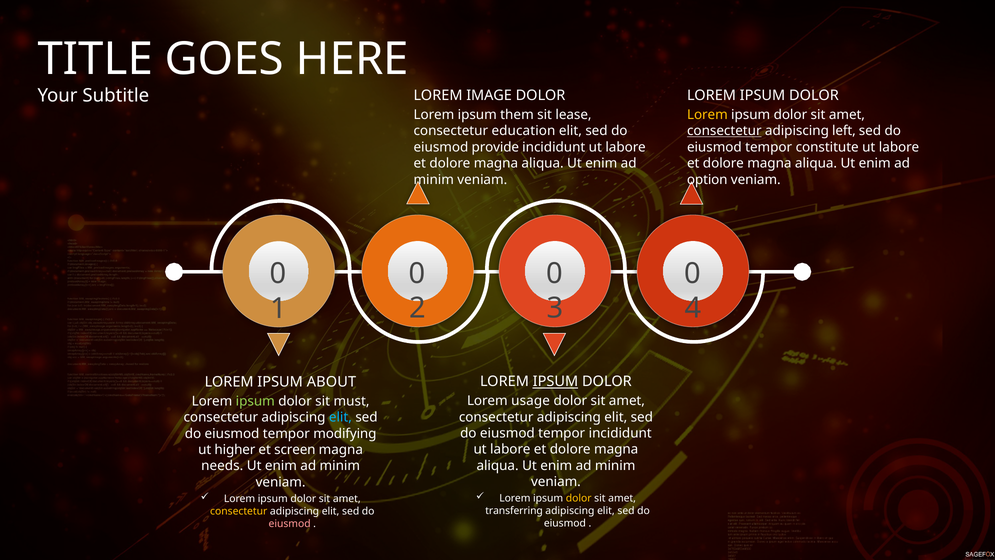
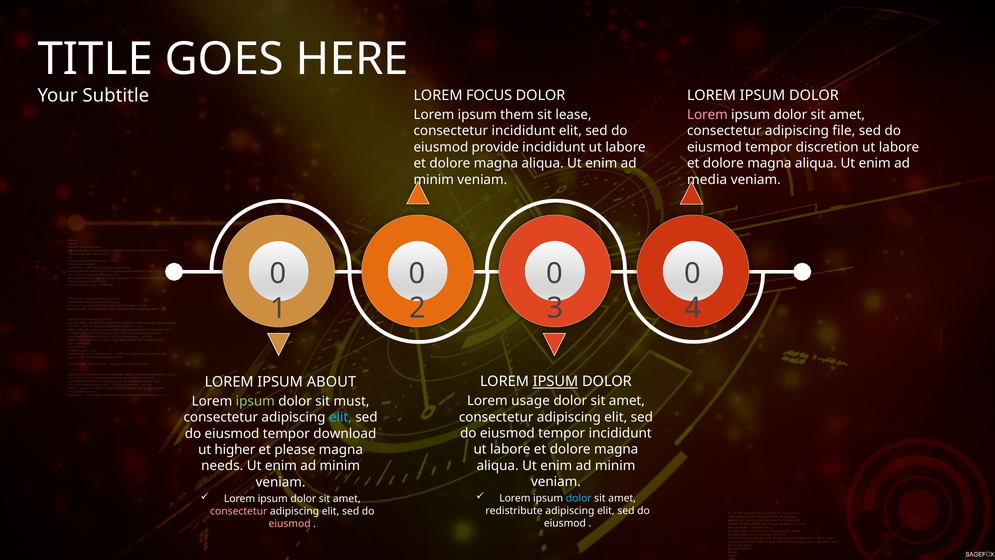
IMAGE: IMAGE -> FOCUS (489, 96)
Lorem colour: yellow -> pink (707, 115)
consectetur education: education -> incididunt (523, 131)
consectetur underline: present -> none (724, 131)
left: left -> file (844, 131)
constitute: constitute -> discretion (827, 147)
option: option -> media (707, 180)
modifying: modifying -> download (345, 433)
screen: screen -> please (295, 450)
dolor colour: yellow -> light blue (579, 498)
transferring: transferring -> redistribute (514, 511)
consectetur colour: yellow -> pink (239, 511)
